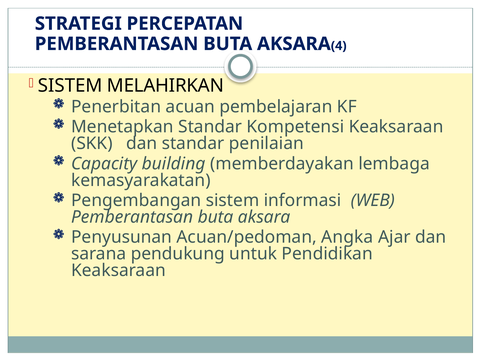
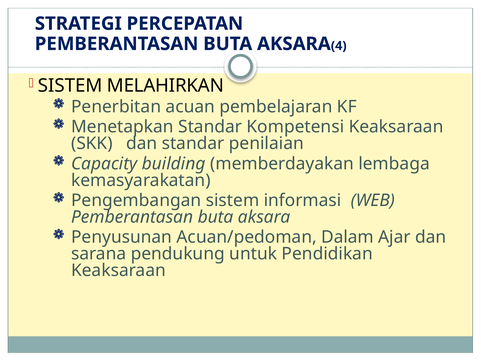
Angka: Angka -> Dalam (347, 237)
